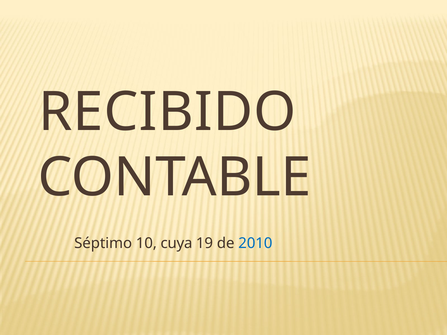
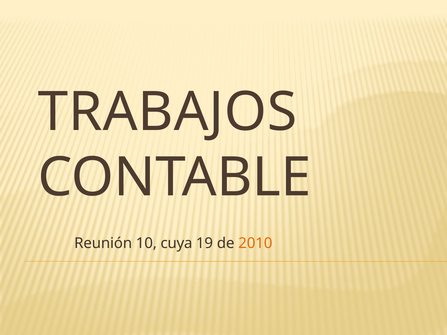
RECIBIDO: RECIBIDO -> TRABAJOS (167, 112)
Séptimo: Séptimo -> Reunión (103, 243)
2010 colour: blue -> orange (255, 243)
